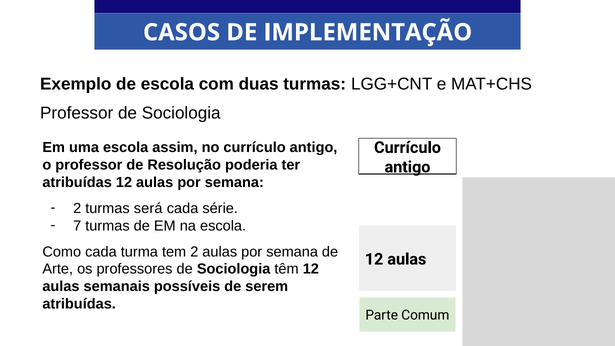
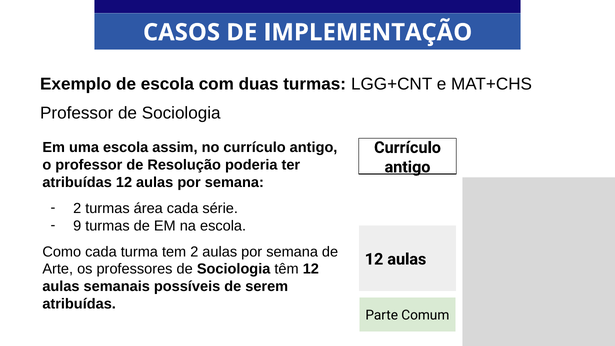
será: será -> área (148, 208)
7: 7 -> 9 (77, 226)
